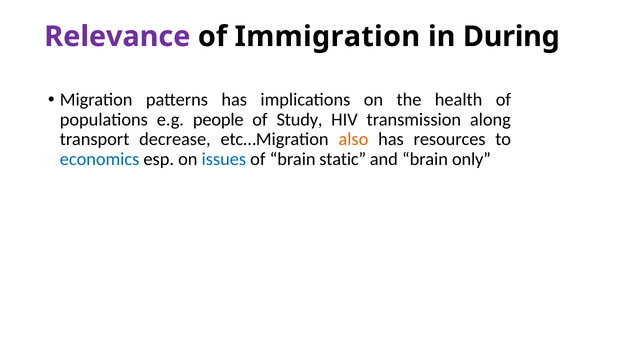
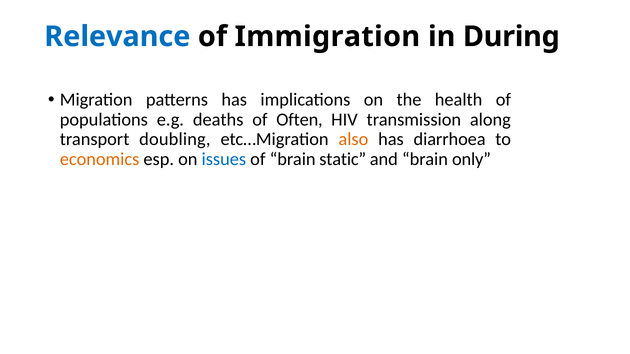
Relevance colour: purple -> blue (117, 37)
people: people -> deaths (218, 120)
Study: Study -> Often (300, 120)
decrease: decrease -> doubling (175, 140)
resources: resources -> diarrhoea (450, 140)
economics colour: blue -> orange (100, 159)
